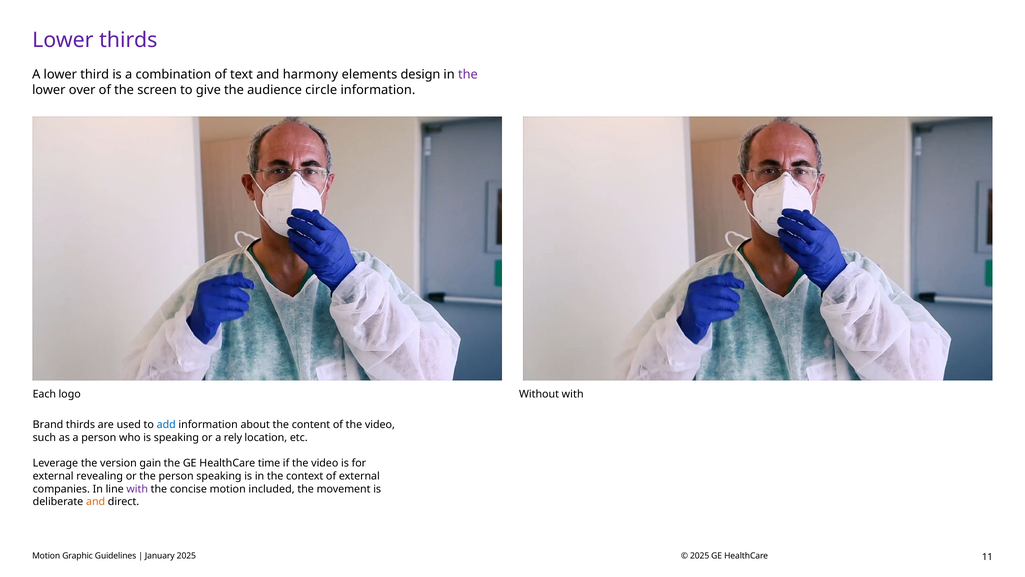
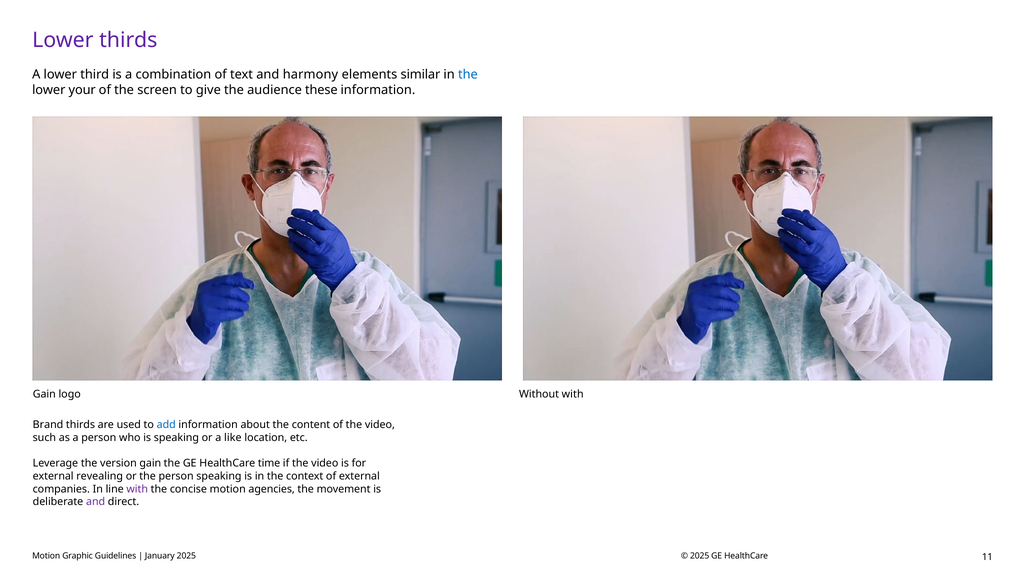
design: design -> similar (420, 75)
the colour: purple -> blue (468, 75)
over: over -> your (82, 90)
circle: circle -> these (321, 90)
Each: Each -> Gain (44, 394)
rely: rely -> like (233, 437)
included: included -> agencies (272, 489)
and colour: orange -> purple (96, 502)
